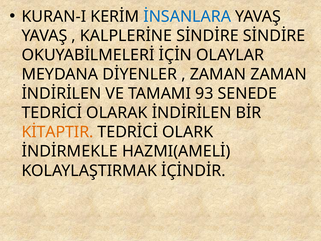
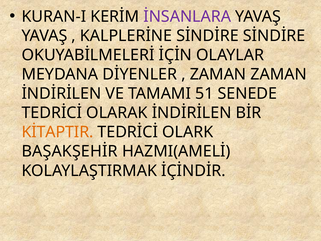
İNSANLARA colour: blue -> purple (187, 16)
93: 93 -> 51 (204, 93)
İNDİRMEKLE: İNDİRMEKLE -> BAŞAKŞEHİR (70, 151)
